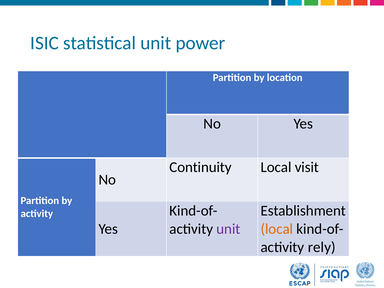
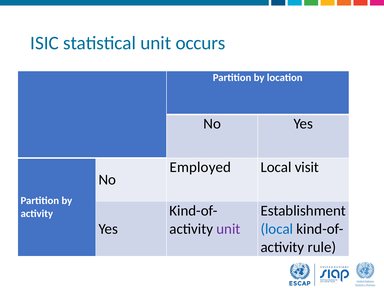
power: power -> occurs (200, 43)
Continuity: Continuity -> Employed (200, 167)
local colour: orange -> blue (277, 229)
rely: rely -> rule (322, 247)
